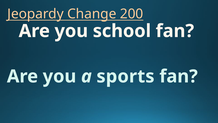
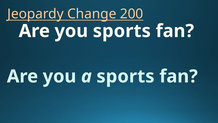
you school: school -> sports (122, 31)
